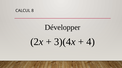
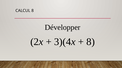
4: 4 -> 8 (91, 42)
